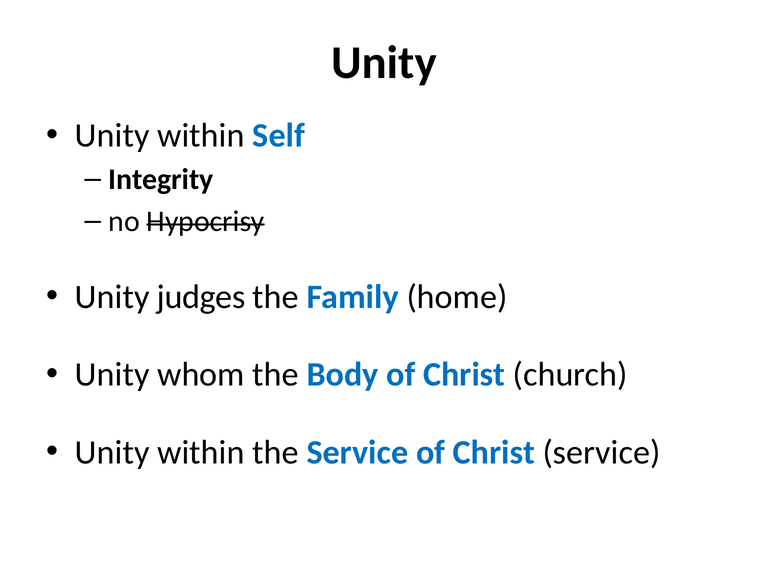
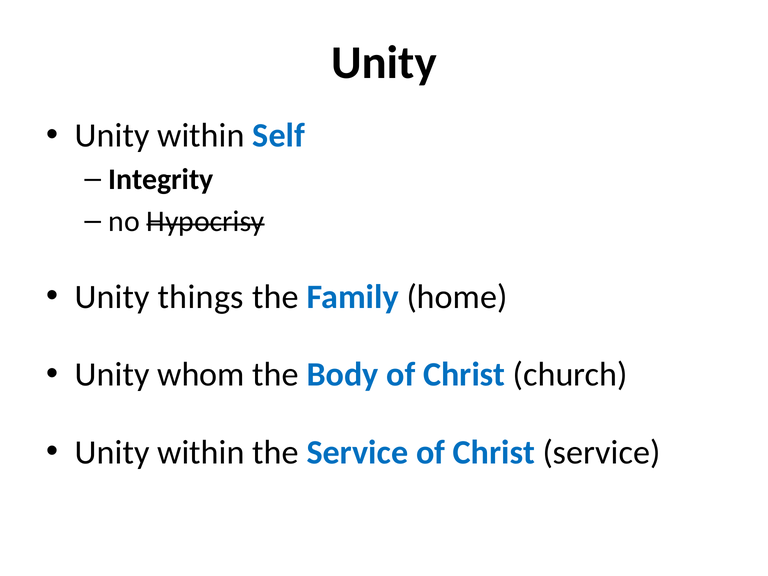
judges: judges -> things (201, 297)
